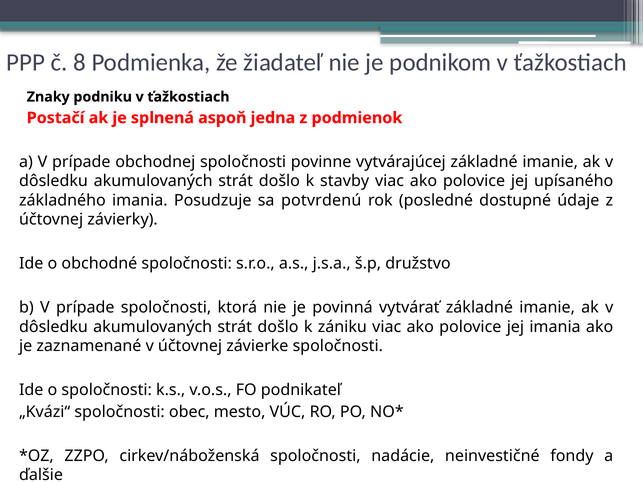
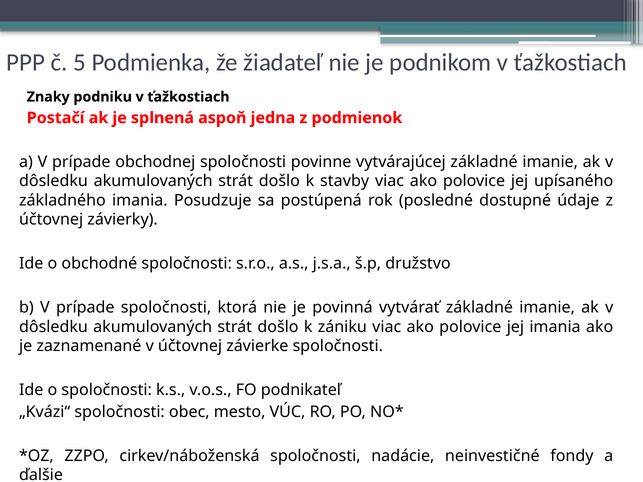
8: 8 -> 5 (79, 62)
potvrdenú: potvrdenú -> postúpená (321, 200)
